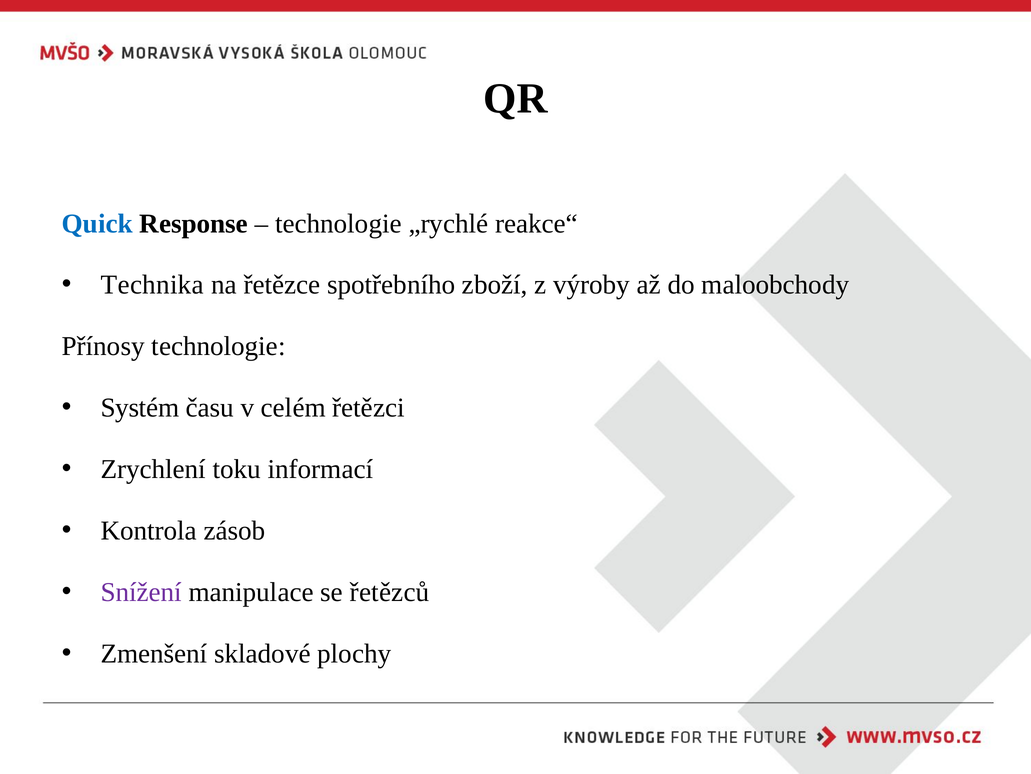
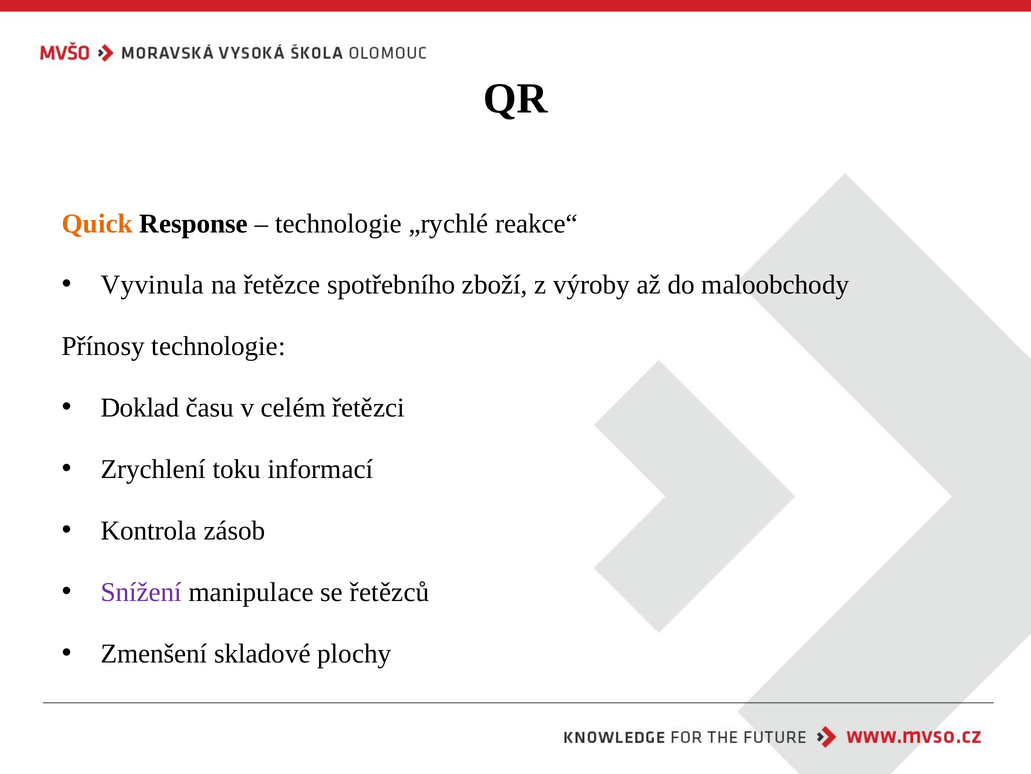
Quick colour: blue -> orange (97, 223)
Technika: Technika -> Vyvinula (152, 285)
Systém: Systém -> Doklad (140, 407)
